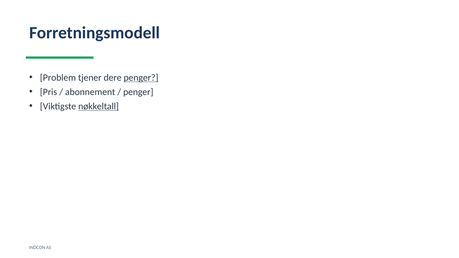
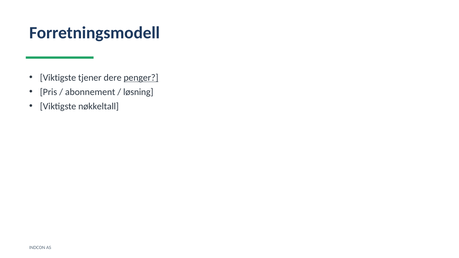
Problem: Problem -> Viktigste (58, 78)
penger: penger -> løsning (138, 92)
nøkkeltall underline: present -> none (99, 106)
